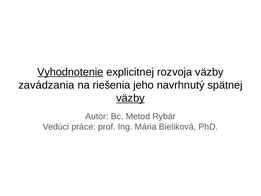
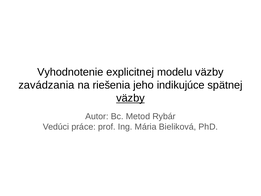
Vyhodnotenie underline: present -> none (70, 72)
rozvoja: rozvoja -> modelu (175, 72)
navrhnutý: navrhnutý -> indikujúce (181, 85)
